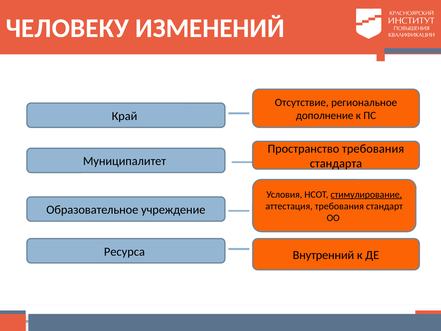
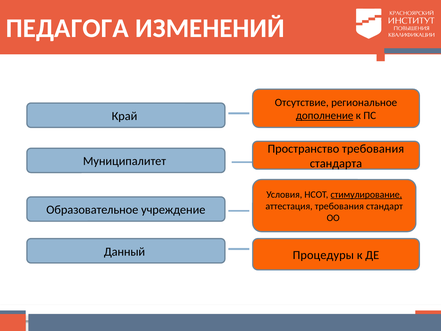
ЧЕЛОВЕКУ: ЧЕЛОВЕКУ -> ПЕДАГОГА (67, 28)
дополнение underline: none -> present (325, 116)
Ресурса: Ресурса -> Данный (125, 251)
Внутренний: Внутренний -> Процедуры (323, 255)
